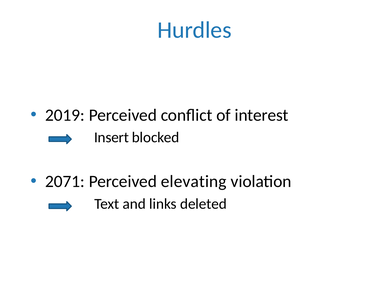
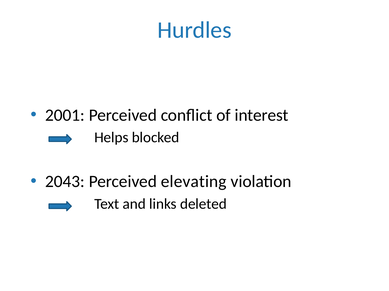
2019: 2019 -> 2001 (65, 115)
Insert: Insert -> Helps (111, 138)
2071: 2071 -> 2043 (65, 182)
